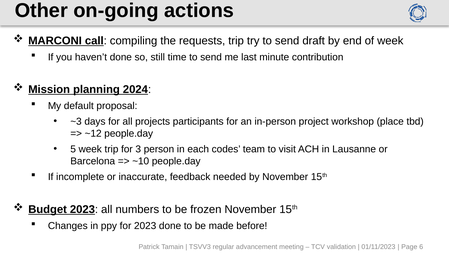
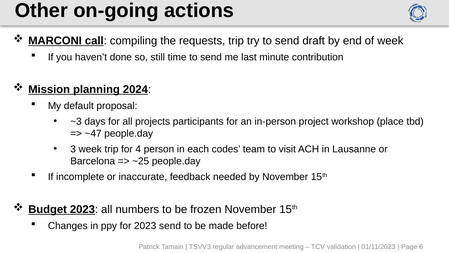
~12: ~12 -> ~47 (93, 133)
5: 5 -> 3 (73, 149)
3: 3 -> 4 (138, 149)
~10: ~10 -> ~25 (141, 161)
2023 done: done -> send (170, 225)
